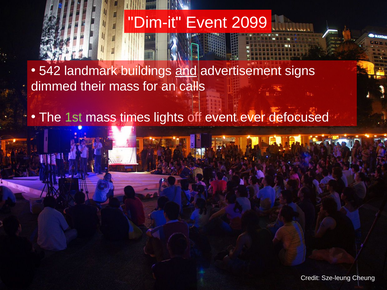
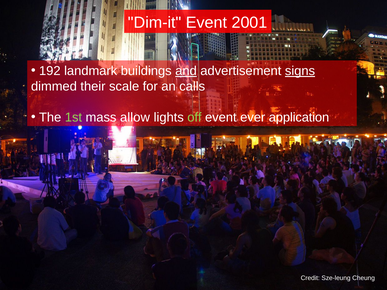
2099: 2099 -> 2001 (249, 23)
542: 542 -> 192 (50, 71)
signs underline: none -> present (300, 71)
their mass: mass -> scale (124, 86)
times: times -> allow (135, 117)
off colour: pink -> light green (194, 117)
defocused: defocused -> application (299, 117)
